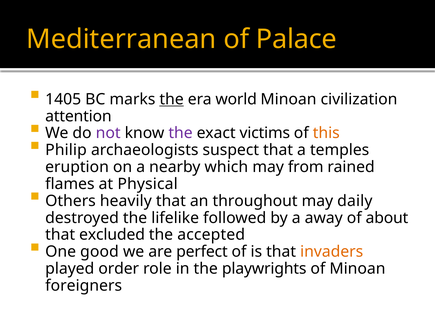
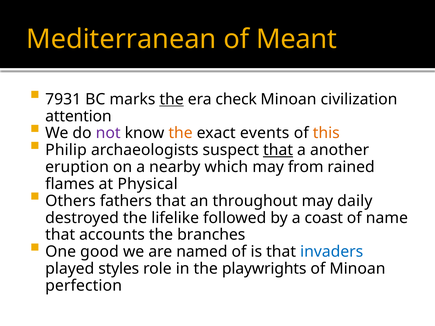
Palace: Palace -> Meant (296, 39)
1405: 1405 -> 7931 (63, 99)
world: world -> check (236, 99)
the colour: purple -> orange (181, 133)
victims: victims -> events (265, 133)
that underline: none -> present (278, 150)
temples: temples -> another (340, 150)
heavily: heavily -> fathers (126, 201)
away: away -> coast (324, 218)
about: about -> name (387, 218)
excluded: excluded -> accounts (112, 235)
accepted: accepted -> branches (211, 235)
perfect: perfect -> named (202, 252)
invaders colour: orange -> blue (332, 252)
order: order -> styles (119, 269)
foreigners: foreigners -> perfection (84, 286)
